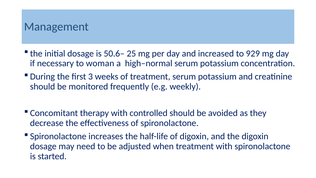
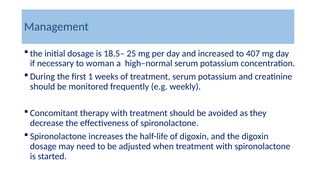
50.6–: 50.6– -> 18.5– (114, 53)
929: 929 -> 407 (253, 53)
3: 3 -> 1 (91, 77)
with controlled: controlled -> treatment (149, 113)
